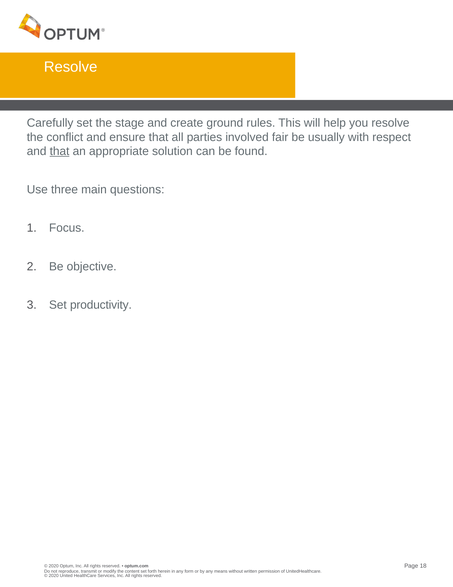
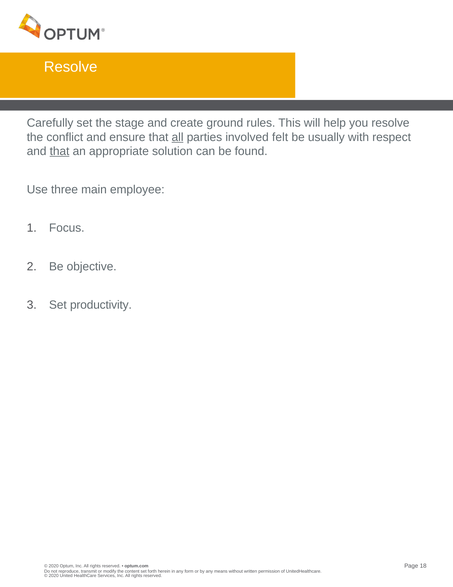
all underline: none -> present (178, 137)
fair: fair -> felt (280, 137)
questions: questions -> employee (137, 189)
